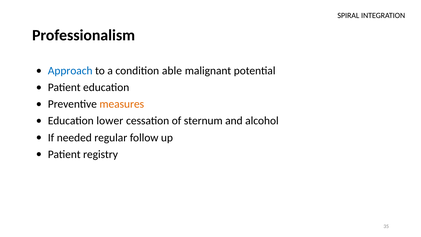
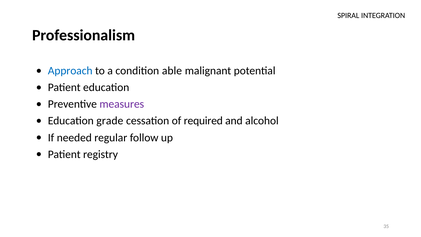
measures colour: orange -> purple (122, 104)
lower: lower -> grade (110, 121)
sternum: sternum -> required (203, 121)
